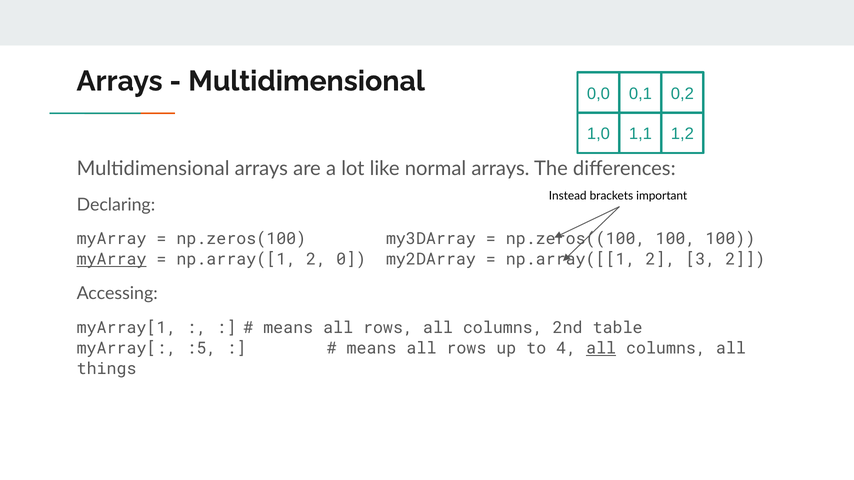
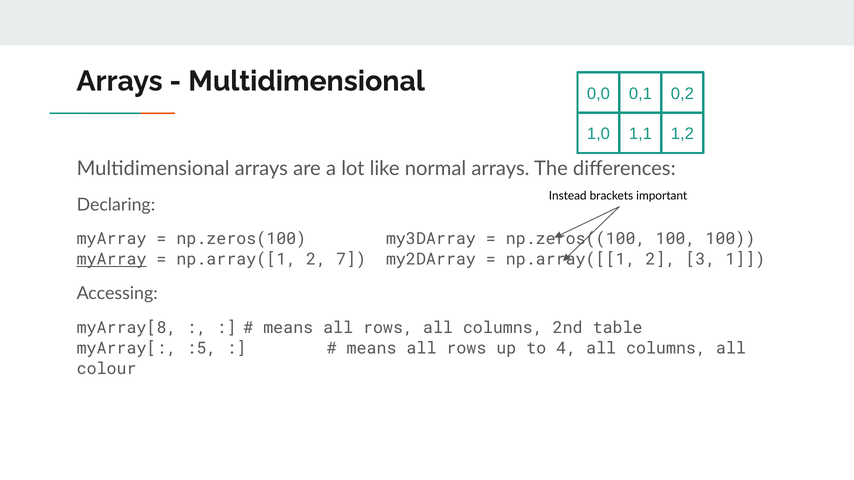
0: 0 -> 7 (351, 260)
3 2: 2 -> 1 (745, 260)
myArray[1: myArray[1 -> myArray[8 (127, 328)
all underline: present -> none (601, 348)
things: things -> colour (107, 369)
